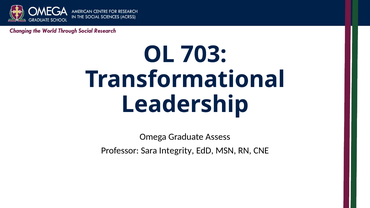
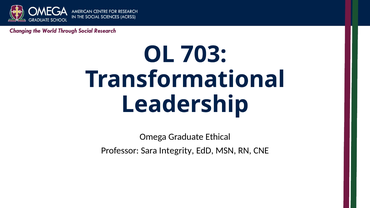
Assess: Assess -> Ethical (218, 137)
